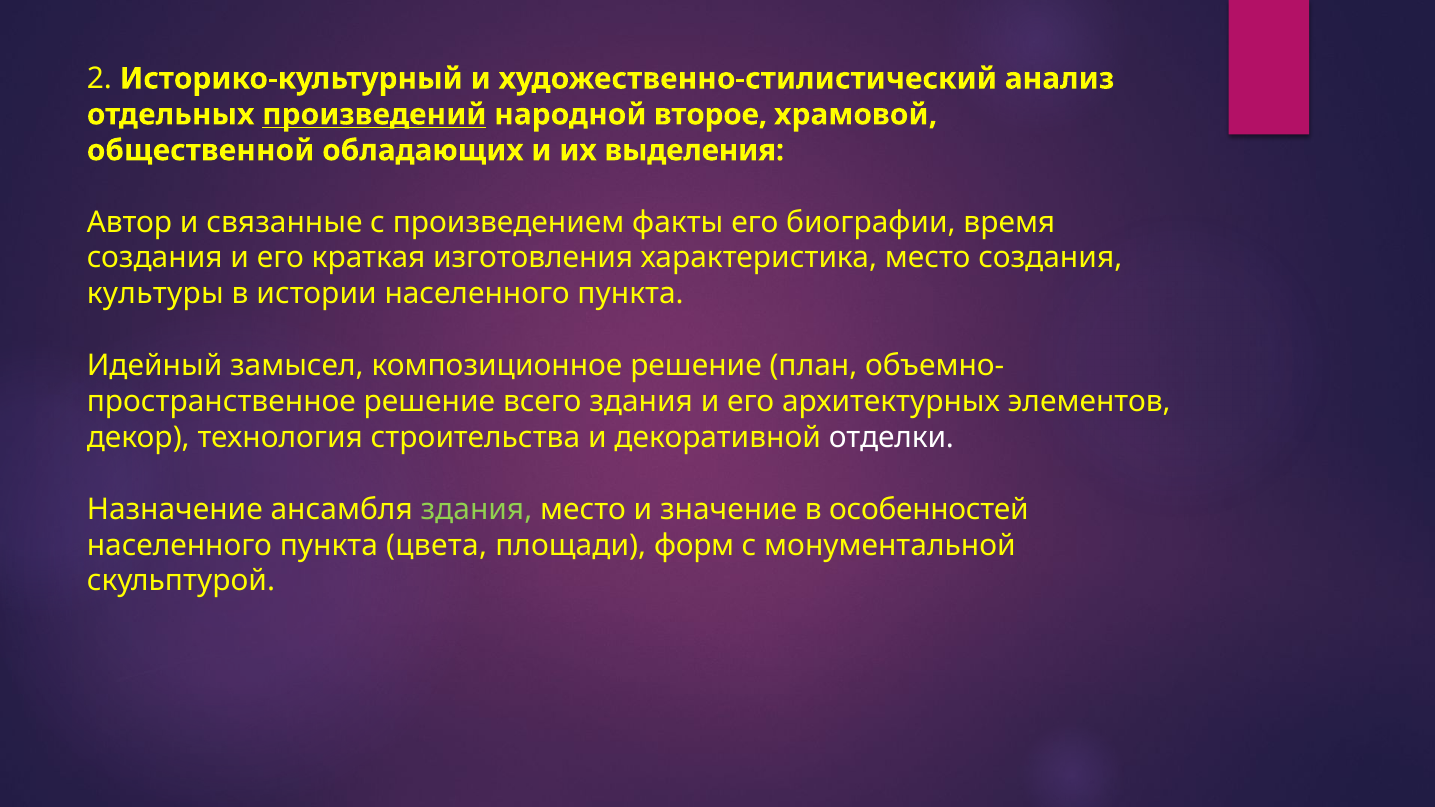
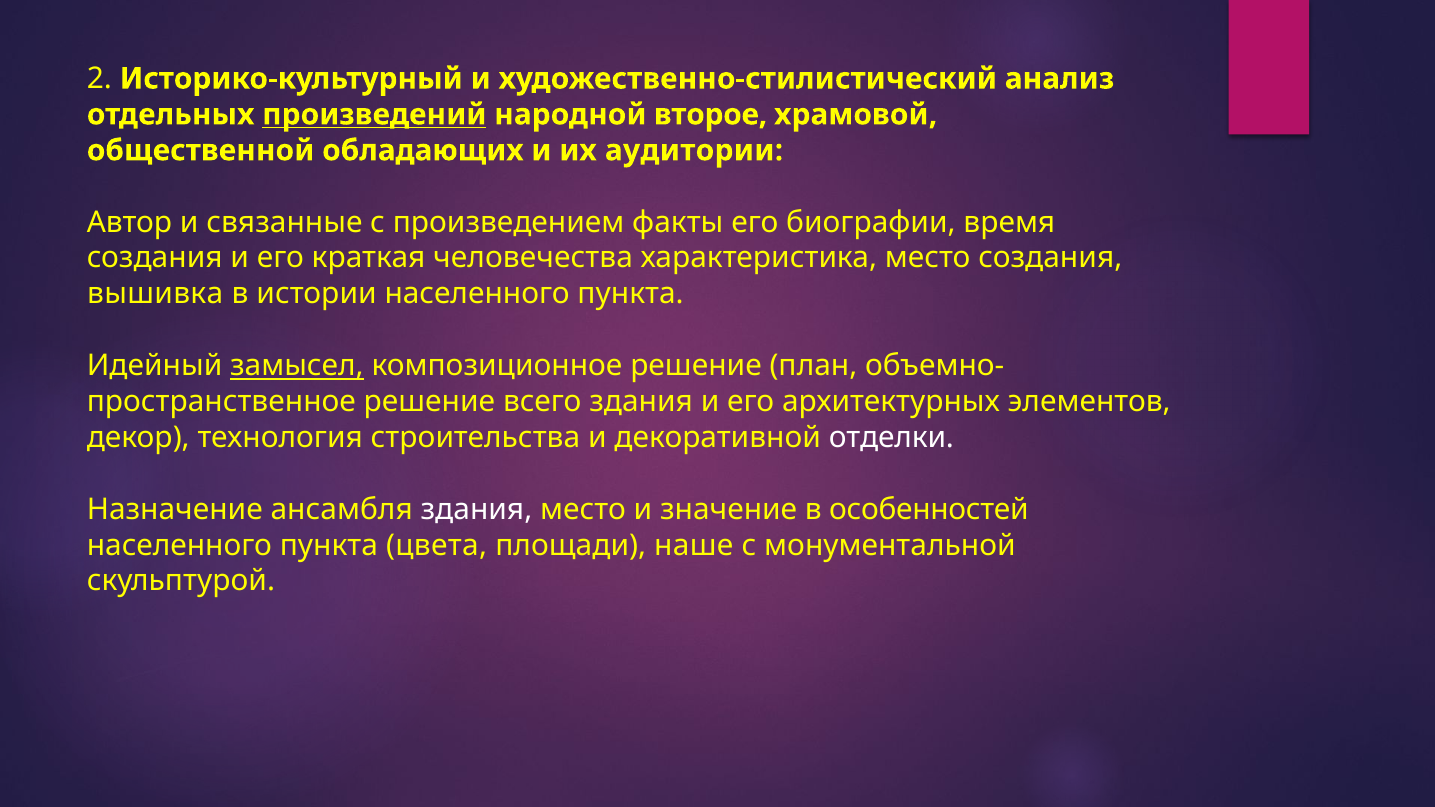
выделения: выделения -> аудитории (694, 151)
изготовления: изготовления -> человечества (533, 258)
культуры: культуры -> вышивка (155, 294)
замысел underline: none -> present (297, 366)
здания colour: light green -> white (476, 509)
форм: форм -> наше (694, 545)
